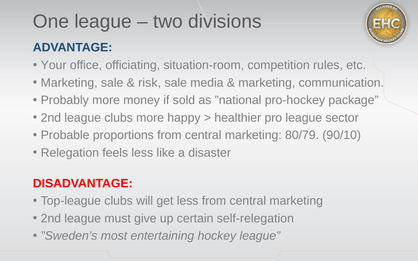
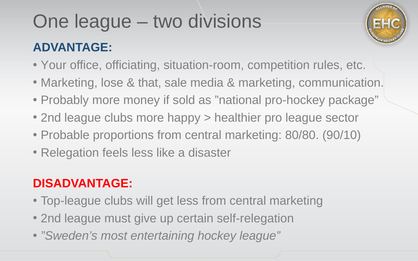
Marketing sale: sale -> lose (112, 83)
risk: risk -> that (150, 83)
80/79: 80/79 -> 80/80 (302, 135)
